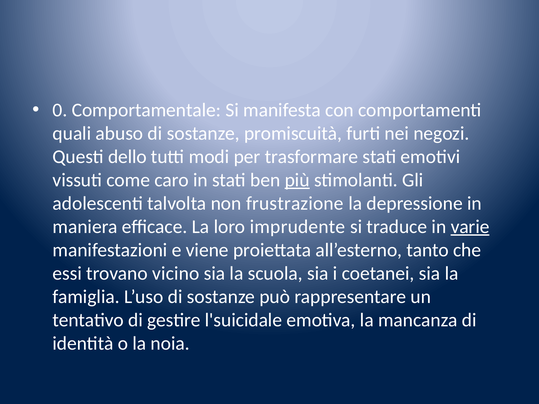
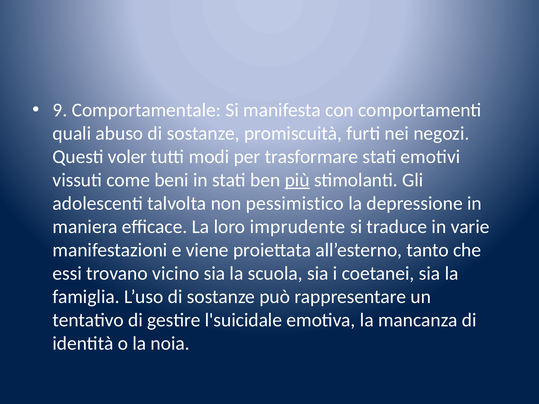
0: 0 -> 9 (60, 110)
dello: dello -> voler (127, 157)
caro: caro -> beni (172, 180)
frustrazione: frustrazione -> pessimistico (295, 203)
varie underline: present -> none (470, 227)
